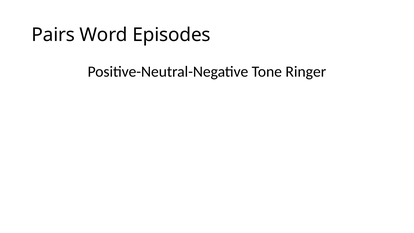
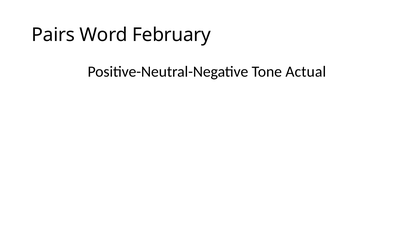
Episodes: Episodes -> February (172, 35)
Ringer: Ringer -> Actual (306, 72)
